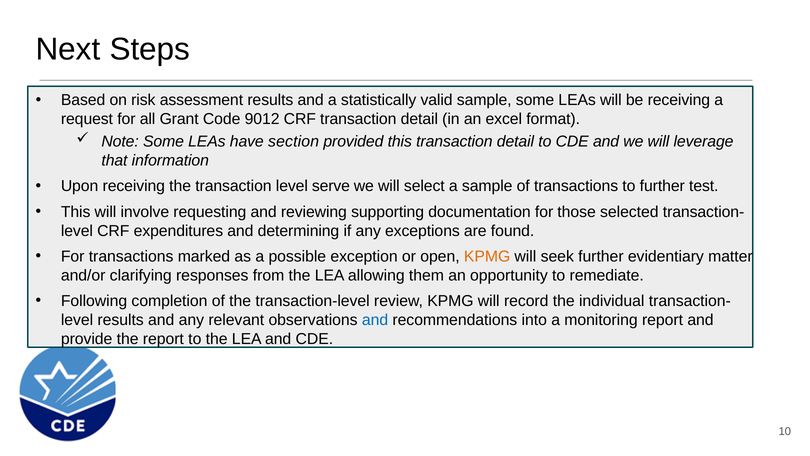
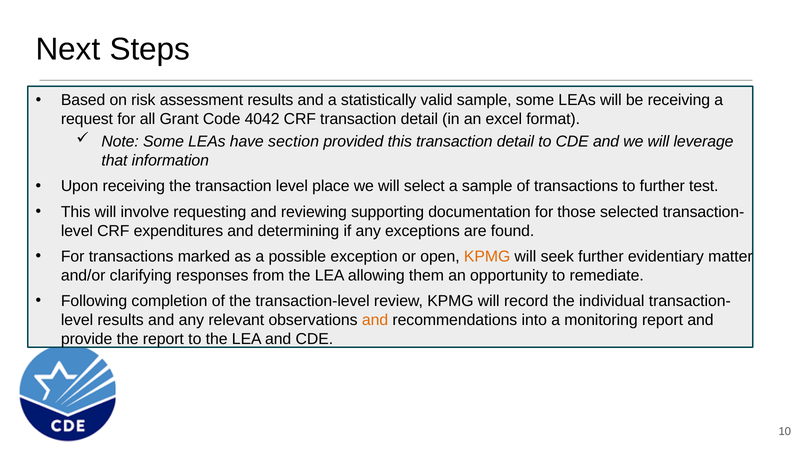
9012: 9012 -> 4042 (262, 119)
serve: serve -> place (331, 186)
and colour: blue -> orange (375, 320)
